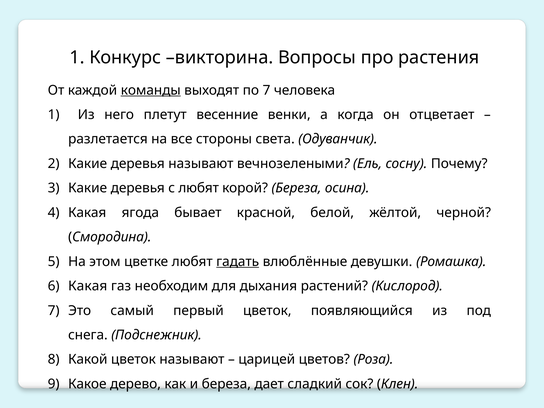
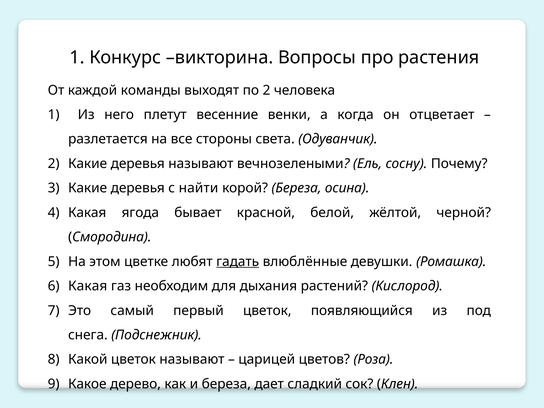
команды underline: present -> none (151, 90)
по 7: 7 -> 2 (266, 90)
с любят: любят -> найти (199, 188)
